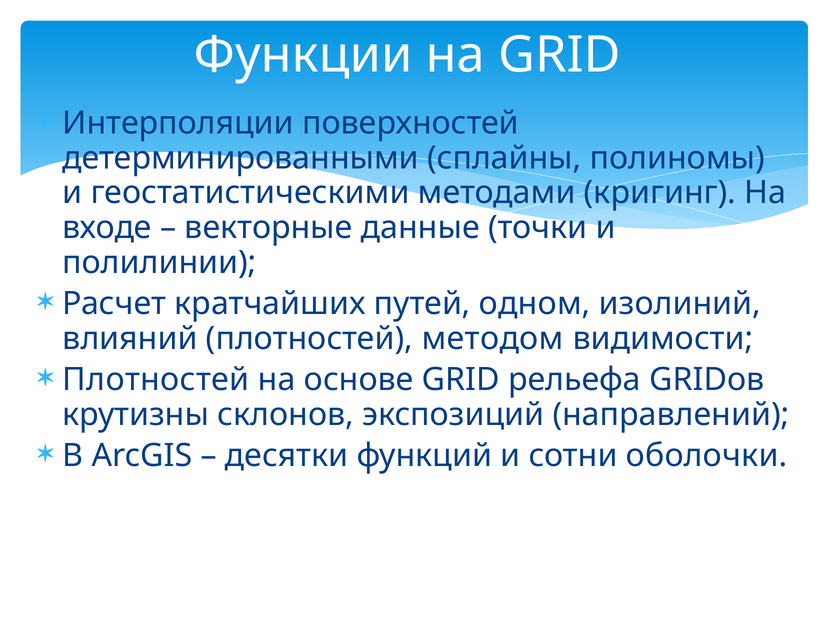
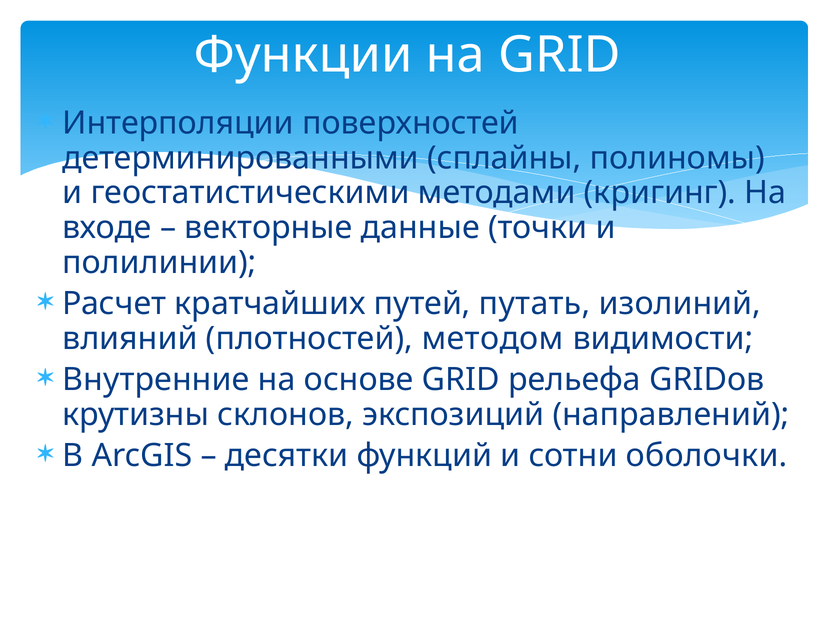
одном: одном -> путать (535, 304)
Плотностей: Плотностей -> Внутренние (156, 380)
